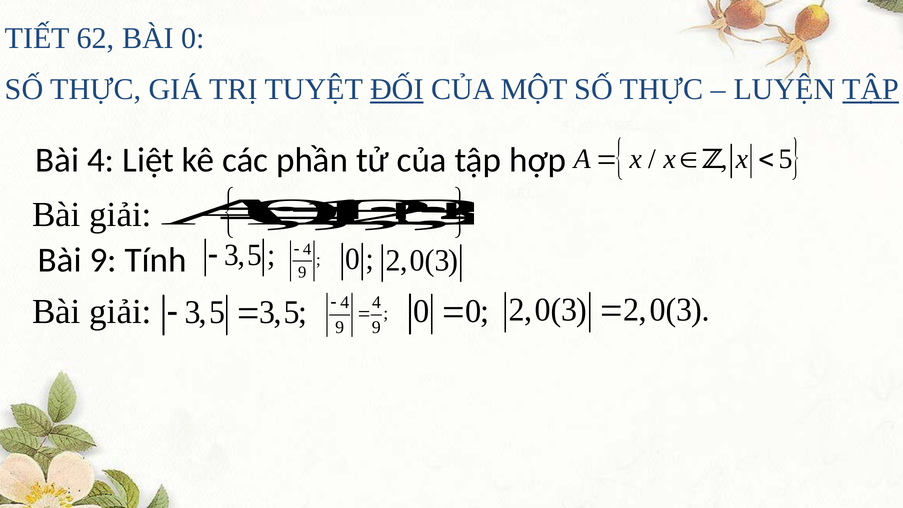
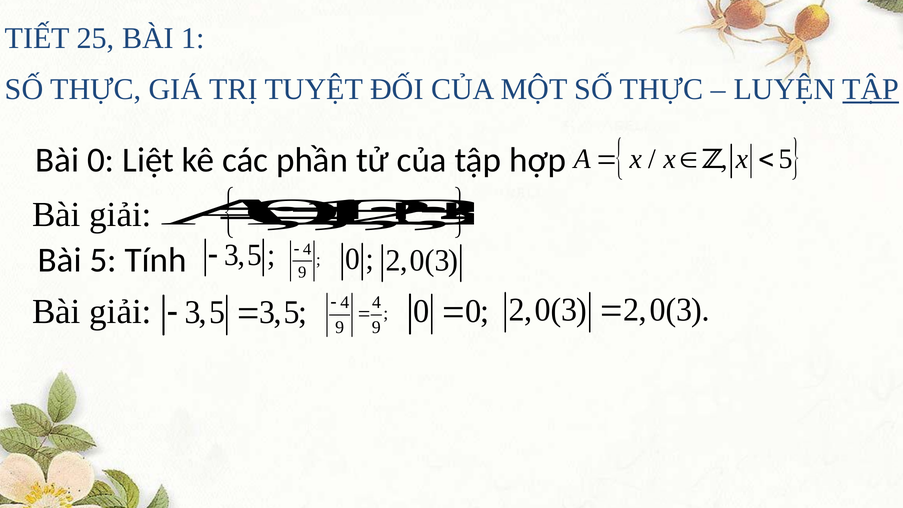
62: 62 -> 25 (96, 38)
BÀI 0: 0 -> 1 (193, 38)
ĐỐI underline: present -> none (397, 90)
Bài 4: 4 -> 0 (101, 160)
Bài 9: 9 -> 5 (103, 260)
